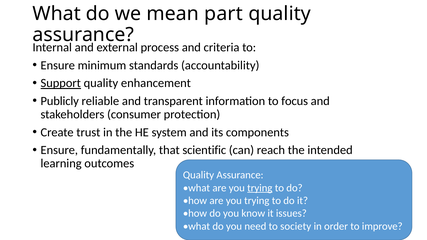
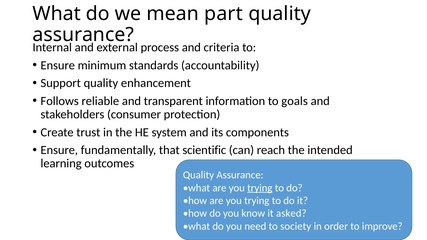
Support underline: present -> none (61, 83)
Publicly: Publicly -> Follows (60, 101)
focus: focus -> goals (295, 101)
issues: issues -> asked (291, 214)
